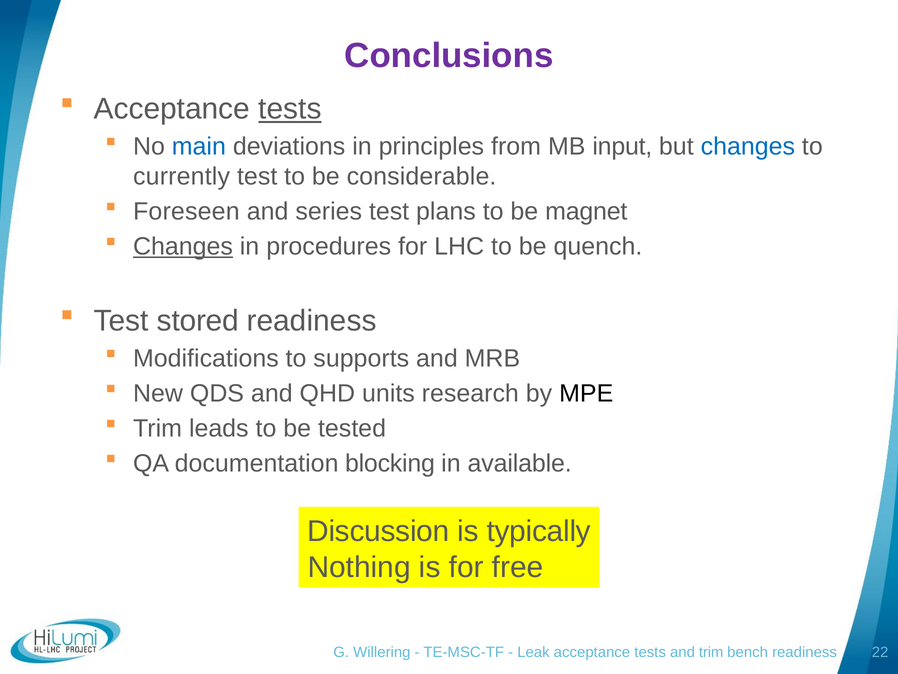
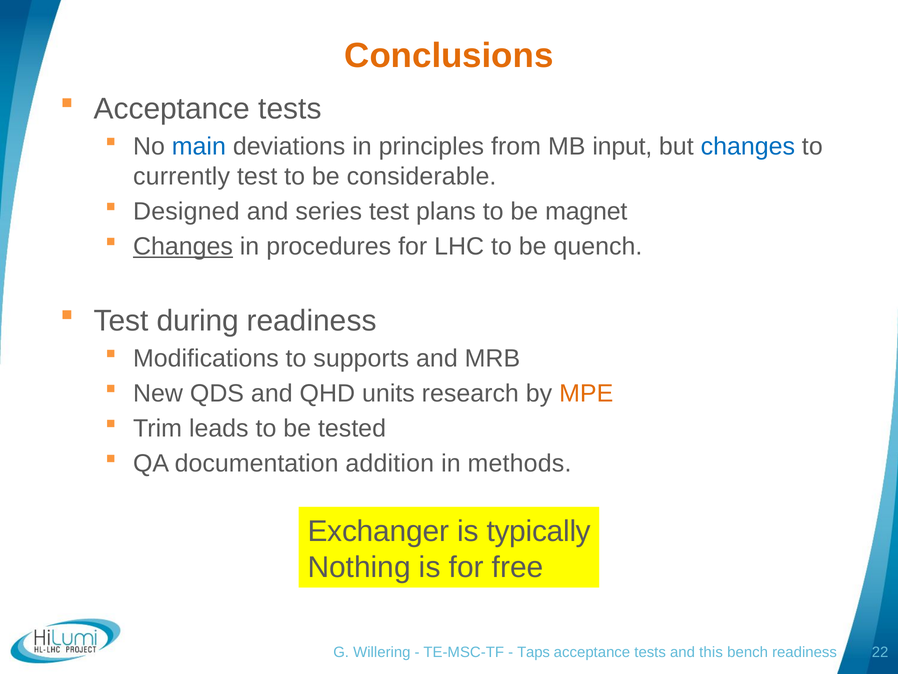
Conclusions colour: purple -> orange (449, 55)
tests underline: present -> none (290, 109)
Foreseen: Foreseen -> Designed (186, 211)
stored: stored -> during (198, 321)
MPE colour: black -> orange (586, 393)
blocking: blocking -> addition (390, 463)
available: available -> methods (519, 463)
Discussion: Discussion -> Exchanger (378, 531)
Leak: Leak -> Taps (534, 652)
and trim: trim -> this (711, 652)
